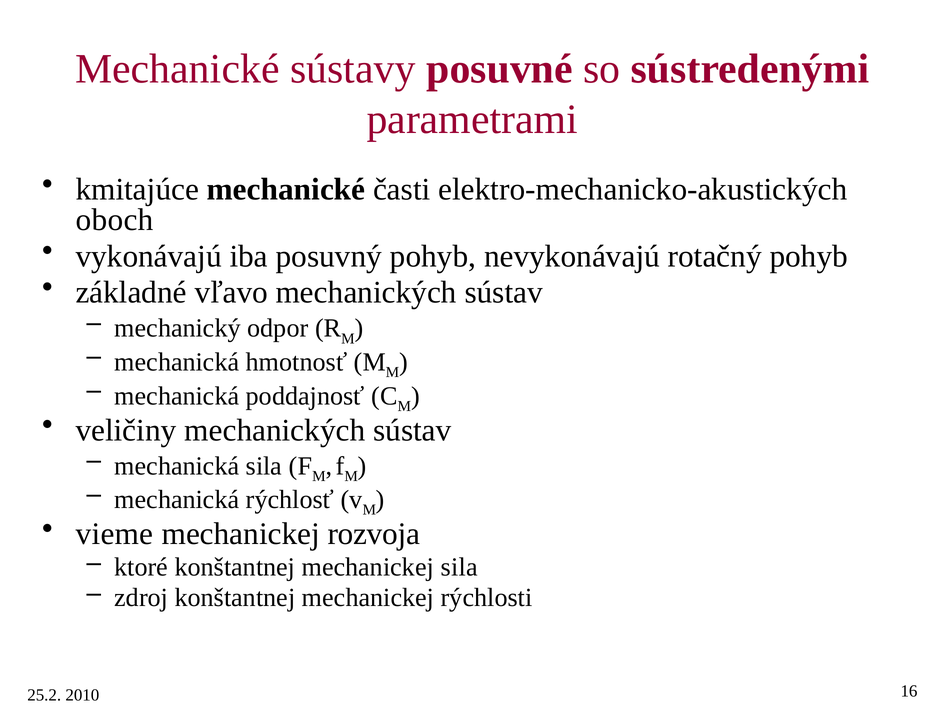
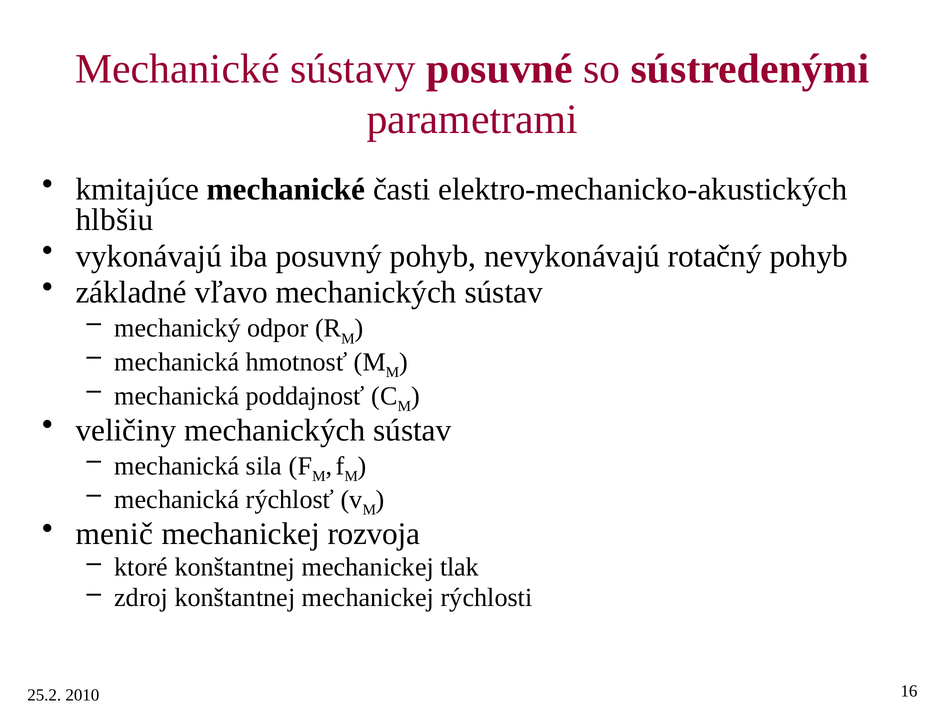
oboch: oboch -> hlbšiu (115, 220)
vieme: vieme -> menič (114, 534)
mechanickej sila: sila -> tlak (460, 567)
